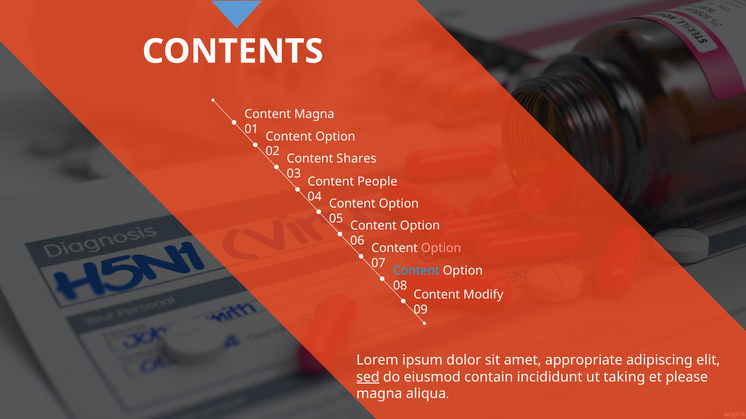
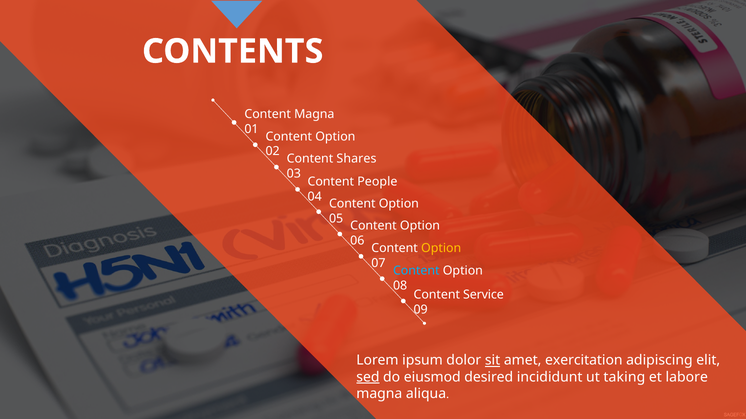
Option colour: pink -> yellow (441, 249)
Modify: Modify -> Service (483, 295)
sit underline: none -> present (493, 361)
appropriate: appropriate -> exercitation (584, 361)
contain: contain -> desired (489, 378)
please: please -> labore (687, 378)
